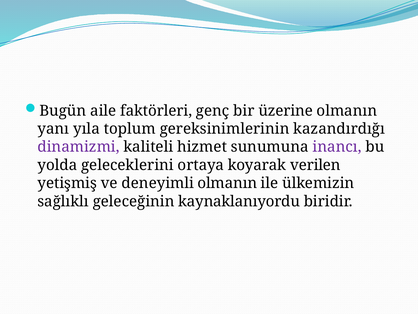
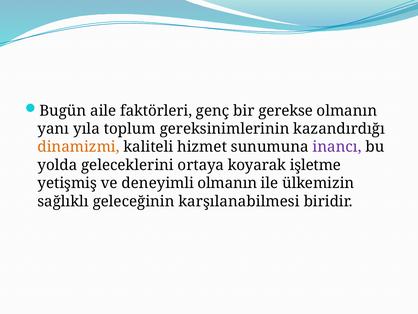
üzerine: üzerine -> gerekse (286, 111)
dinamizmi colour: purple -> orange (79, 147)
verilen: verilen -> işletme (315, 165)
kaynaklanıyordu: kaynaklanıyordu -> karşılanabilmesi (239, 201)
